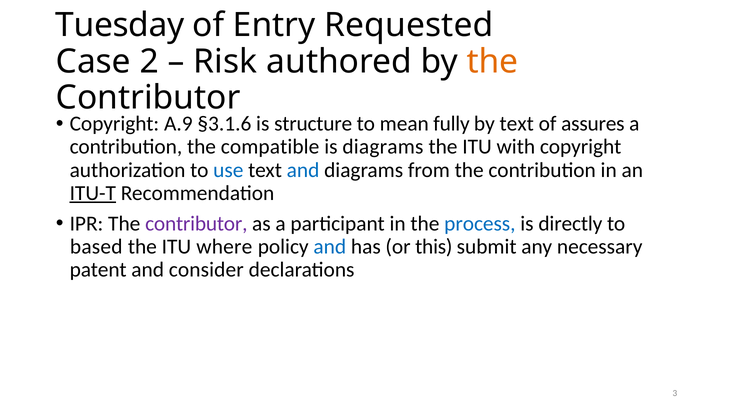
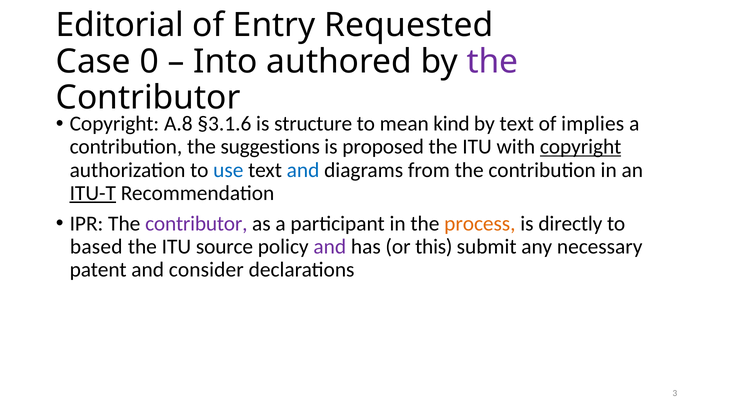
Tuesday: Tuesday -> Editorial (120, 25)
2: 2 -> 0 (149, 62)
Risk: Risk -> Into (225, 62)
the colour: orange -> purple (493, 62)
A.9: A.9 -> A.8 (178, 124)
fully: fully -> kind (452, 124)
assures: assures -> implies (593, 124)
compatible: compatible -> suggestions (270, 147)
is diagrams: diagrams -> proposed (383, 147)
copyright underline: none -> present (581, 147)
process colour: blue -> orange (480, 224)
where: where -> source (225, 247)
and colour: blue -> purple (330, 247)
